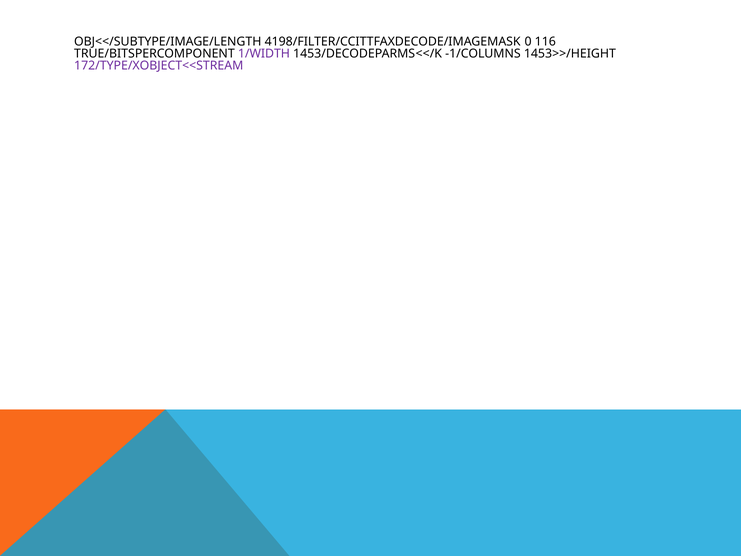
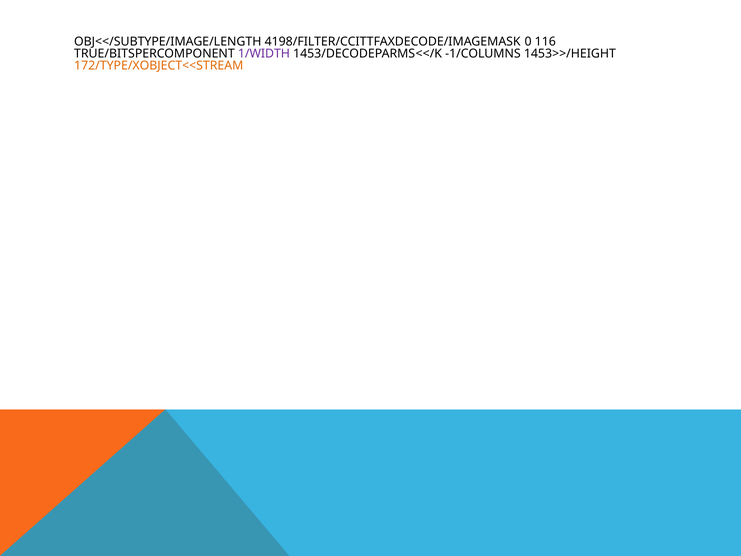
172/TYPE/XOBJECT>>STREAM colour: purple -> orange (159, 66)
